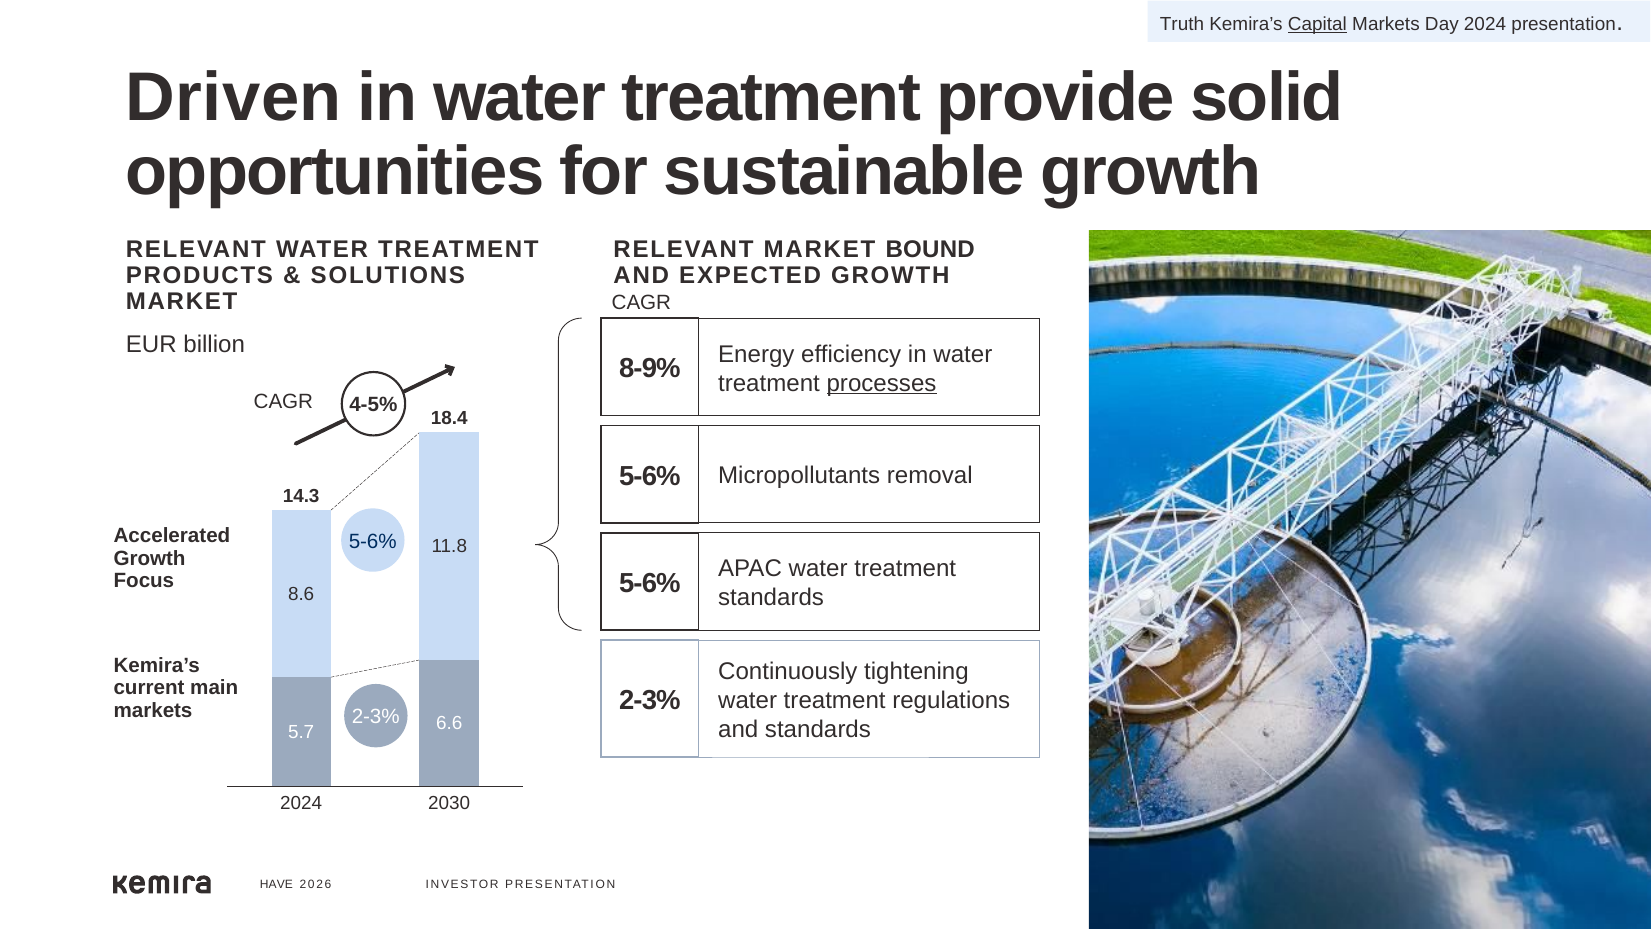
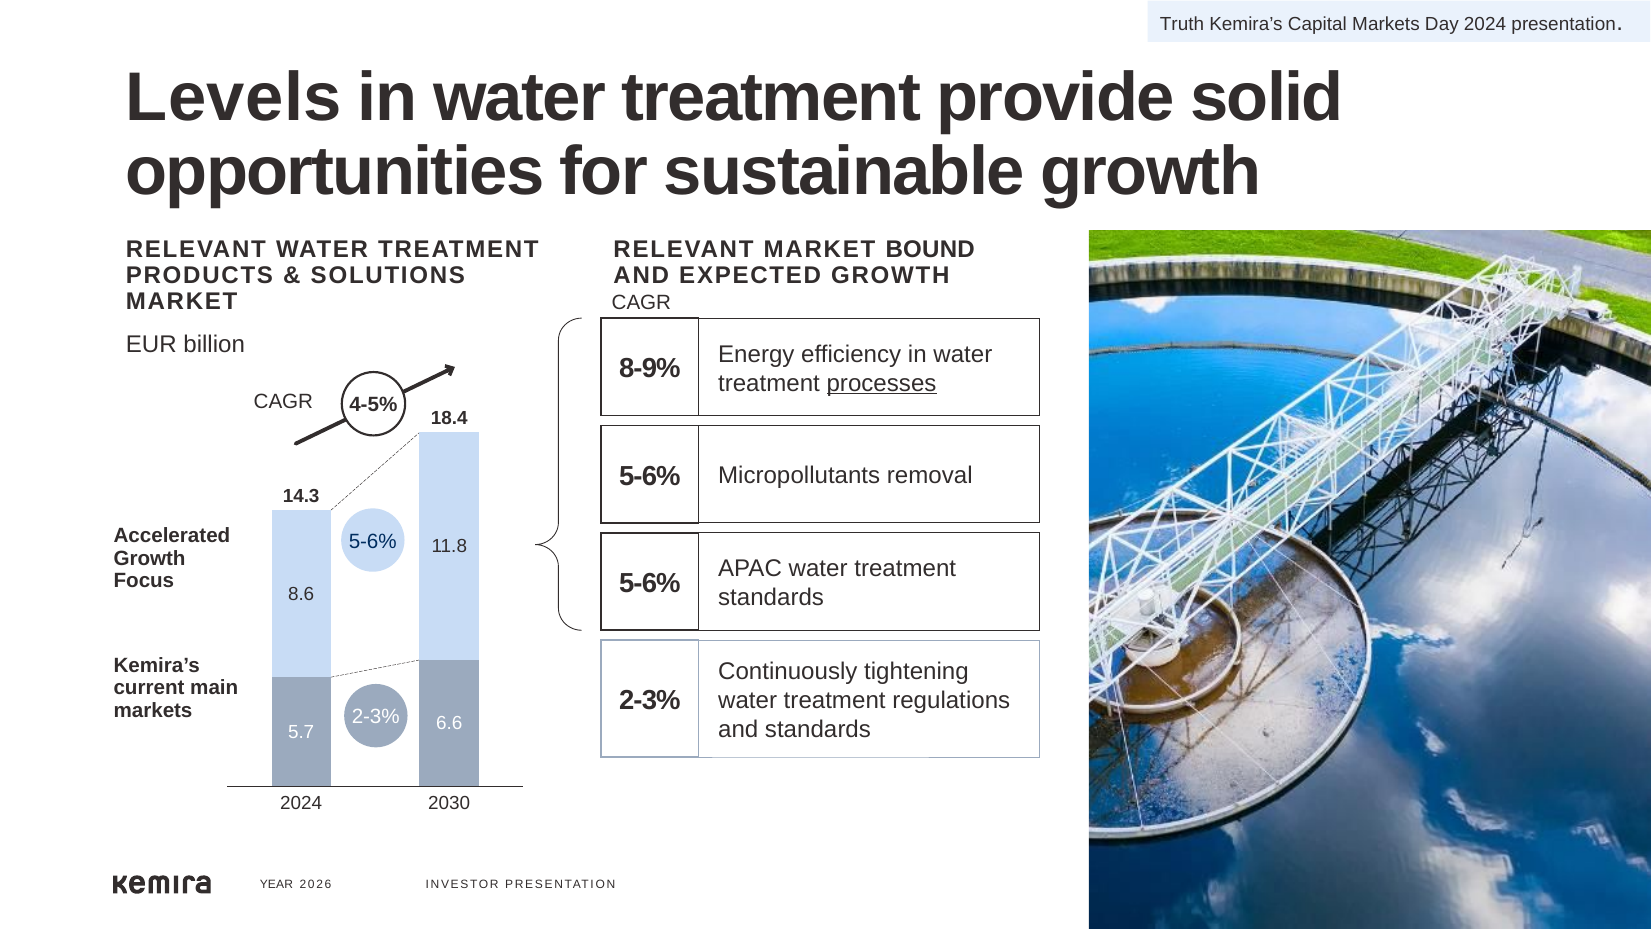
Capital underline: present -> none (1317, 25)
Driven: Driven -> Levels (234, 98)
HAVE: HAVE -> YEAR (276, 884)
